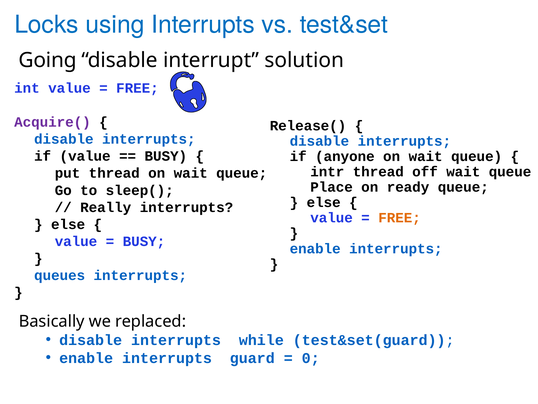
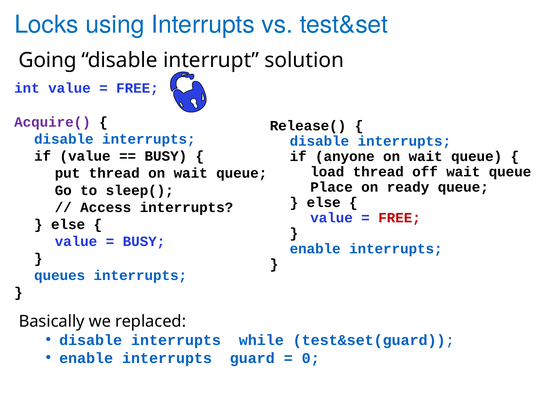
intr: intr -> load (327, 172)
Really: Really -> Access (106, 207)
FREE colour: orange -> red (400, 218)
